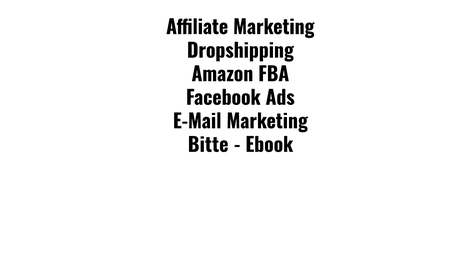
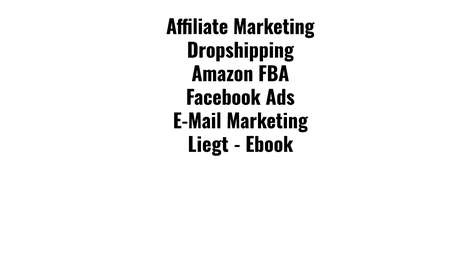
Bitte: Bitte -> Liegt (208, 146)
